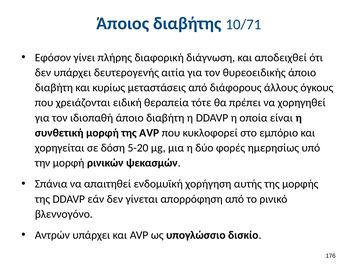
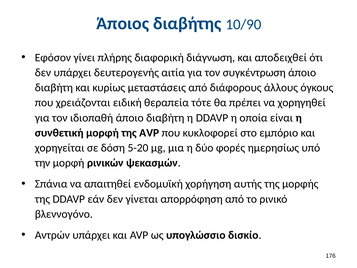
10/71: 10/71 -> 10/90 (243, 25)
θυρεοειδικής: θυρεοειδικής -> συγκέντρωση (254, 73)
